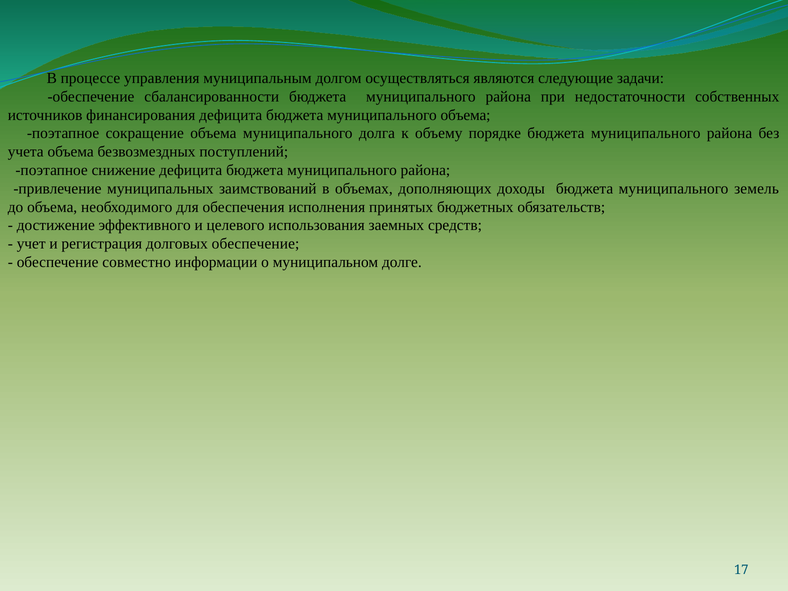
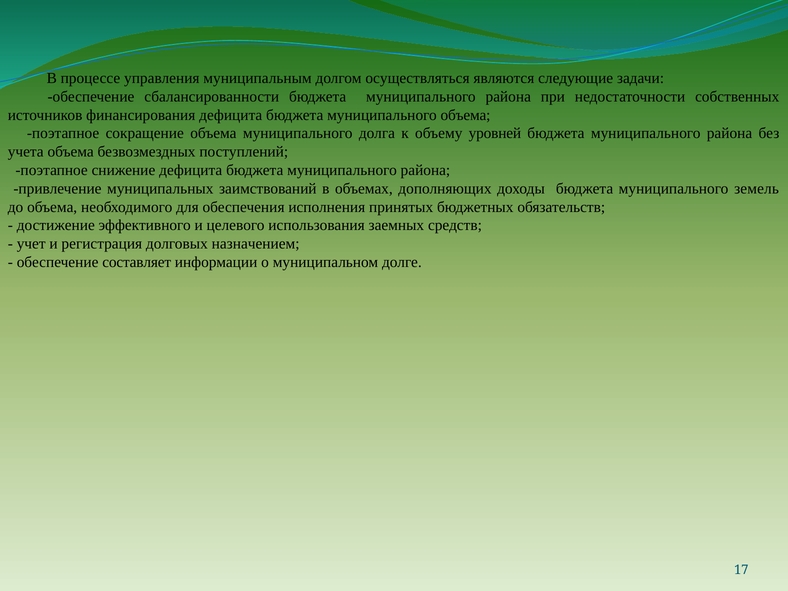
порядке: порядке -> уровней (495, 133)
долговых обеспечение: обеспечение -> назначением (256, 244)
совместно: совместно -> составляет (137, 262)
